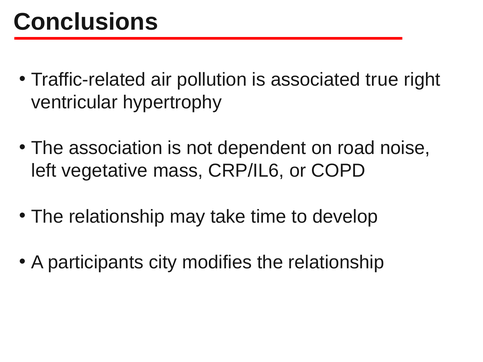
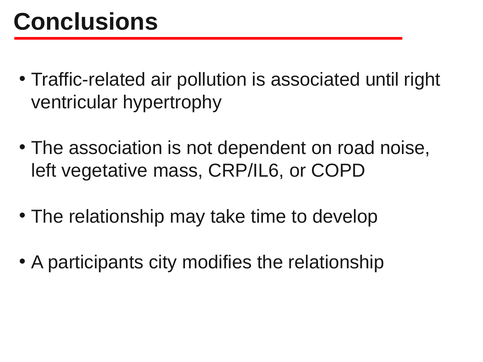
true: true -> until (382, 80)
